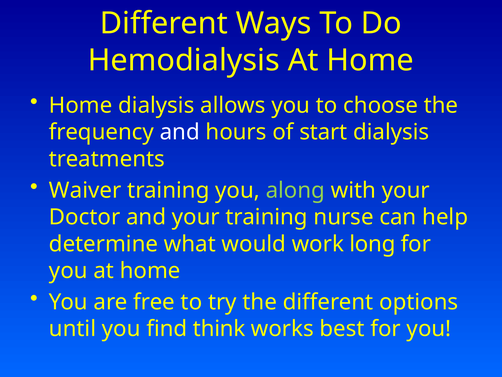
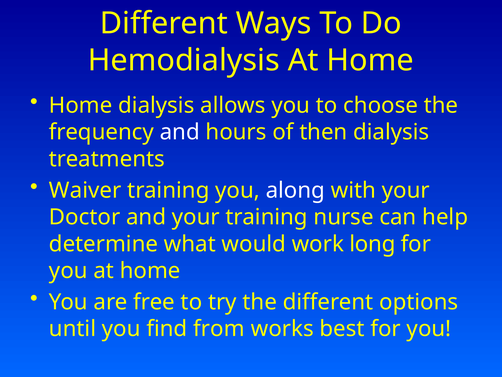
start: start -> then (323, 132)
along colour: light green -> white (295, 190)
think: think -> from (219, 328)
